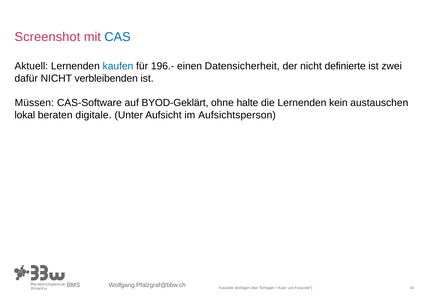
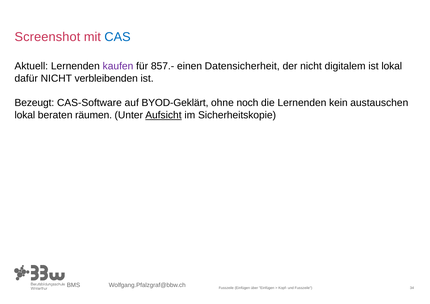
kaufen colour: blue -> purple (118, 66)
196.-: 196.- -> 857.- (163, 66)
definierte: definierte -> digitalem (345, 66)
ist zwei: zwei -> lokal (392, 66)
Müssen: Müssen -> Bezeugt (34, 103)
halte: halte -> noch (247, 103)
digitale: digitale -> räumen (94, 115)
Aufsicht underline: none -> present (163, 115)
Aufsichtsperson: Aufsichtsperson -> Sicherheitskopie (237, 115)
